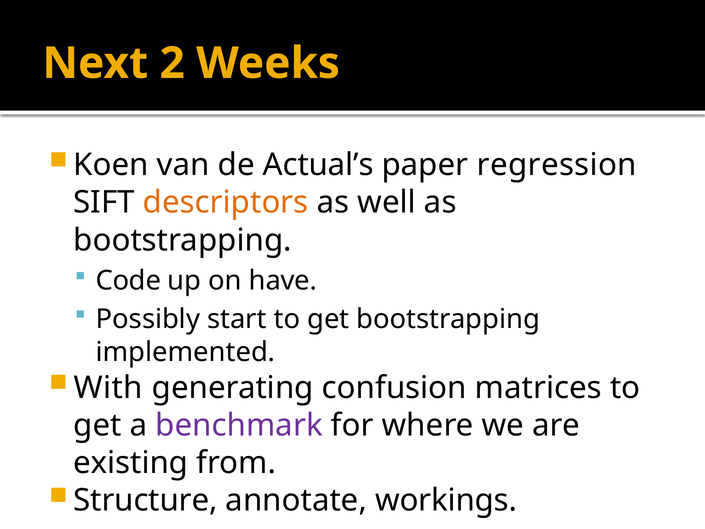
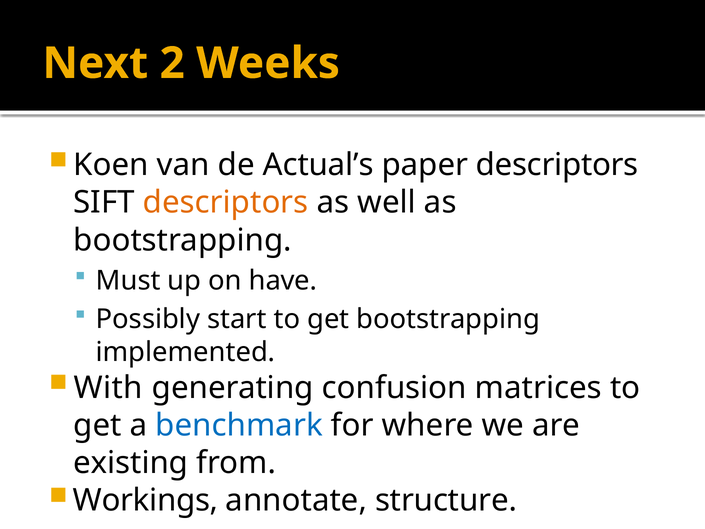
paper regression: regression -> descriptors (557, 165)
Code: Code -> Must (128, 281)
benchmark colour: purple -> blue (239, 425)
Structure: Structure -> Workings (145, 500)
workings: workings -> structure (446, 500)
